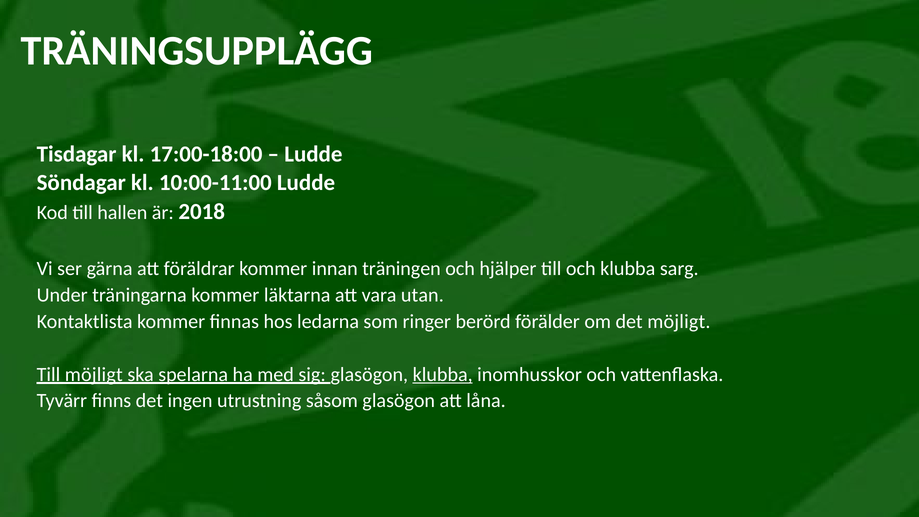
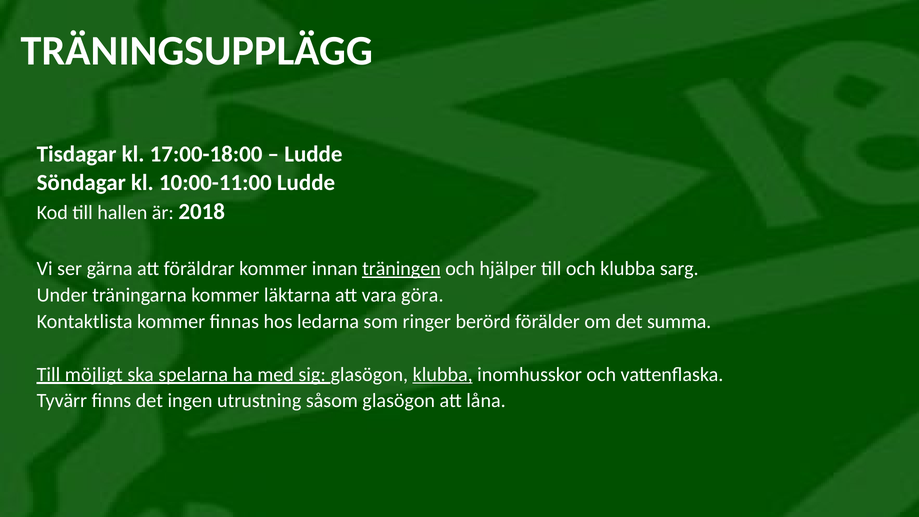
träningen underline: none -> present (401, 268)
utan: utan -> göra (422, 295)
det möjligt: möjligt -> summa (679, 321)
